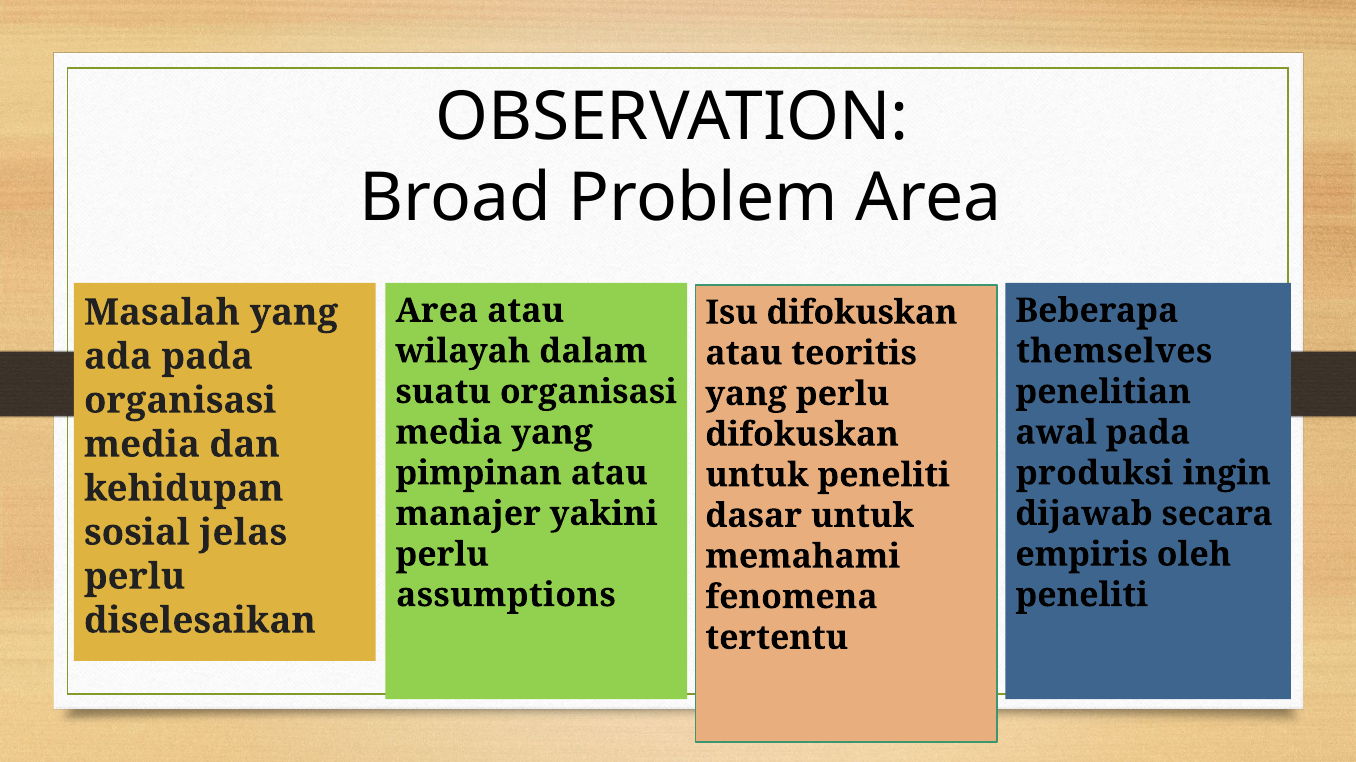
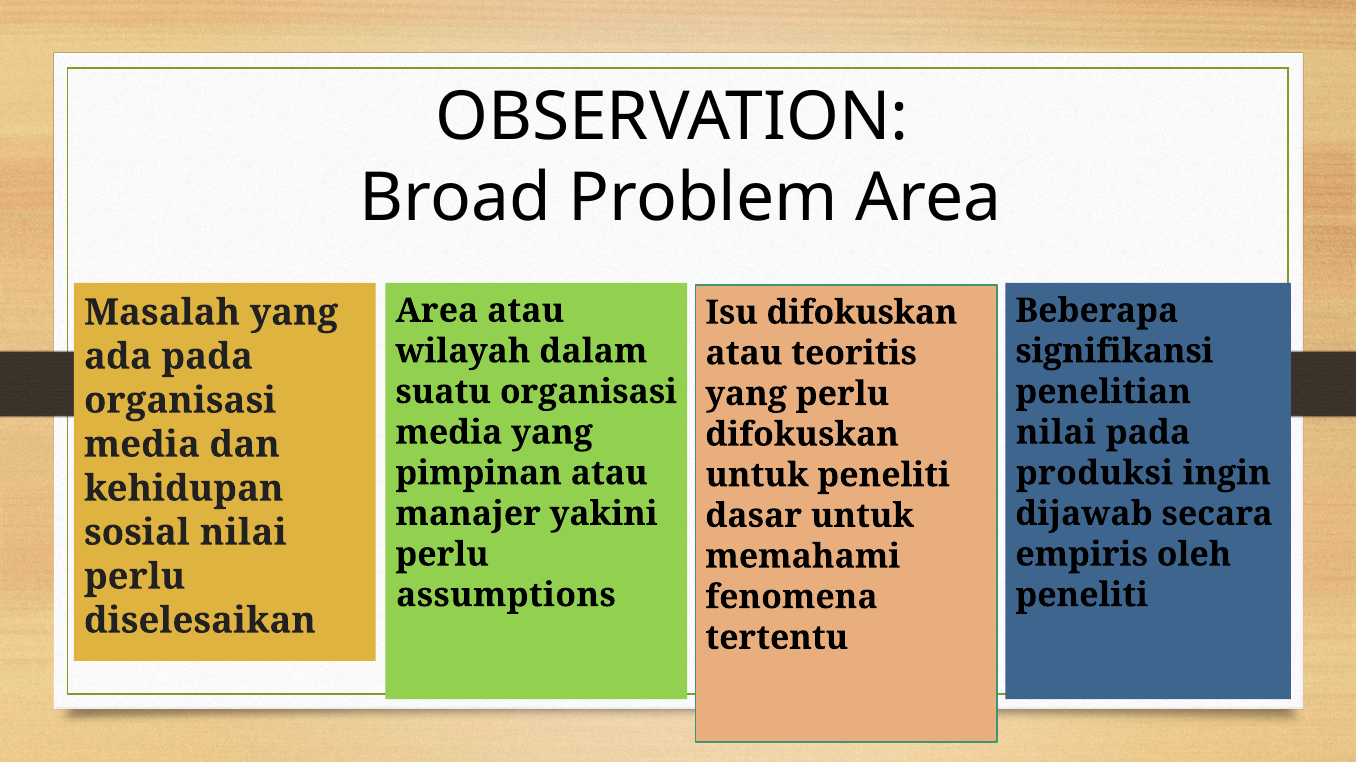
themselves: themselves -> signifikansi (1114, 352)
awal: awal -> nilai (1056, 433)
sosial jelas: jelas -> nilai (243, 533)
